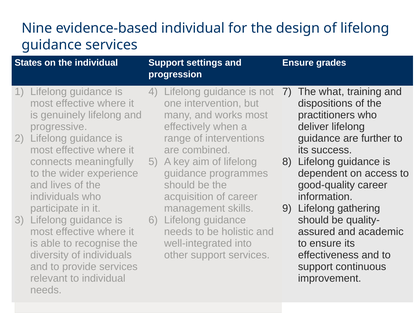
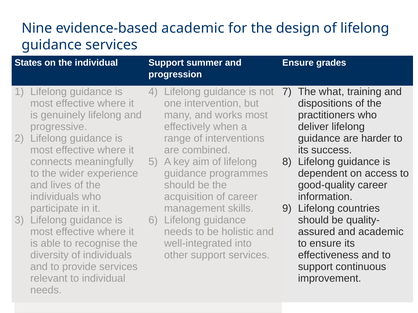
evidence-based individual: individual -> academic (193, 28)
settings: settings -> summer (204, 63)
further: further -> harder (376, 139)
gathering: gathering -> countries (359, 209)
